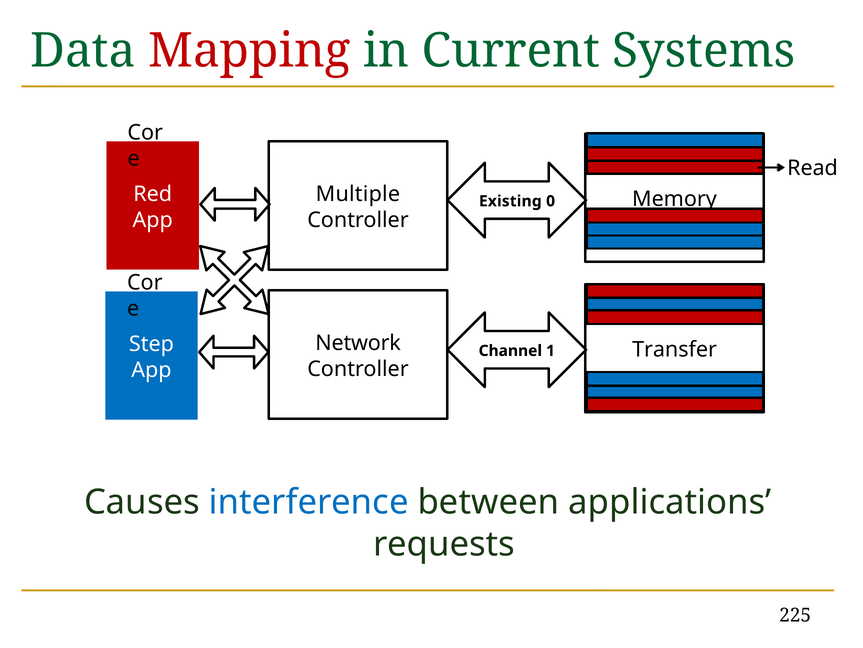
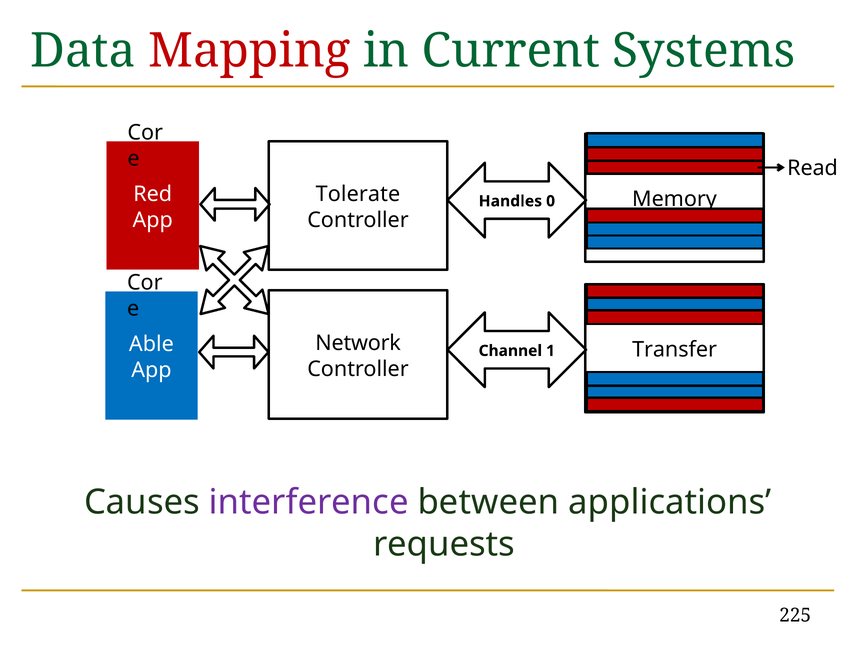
Multiple: Multiple -> Tolerate (358, 194)
Existing: Existing -> Handles (510, 201)
Step: Step -> Able (151, 344)
interference colour: blue -> purple (309, 502)
